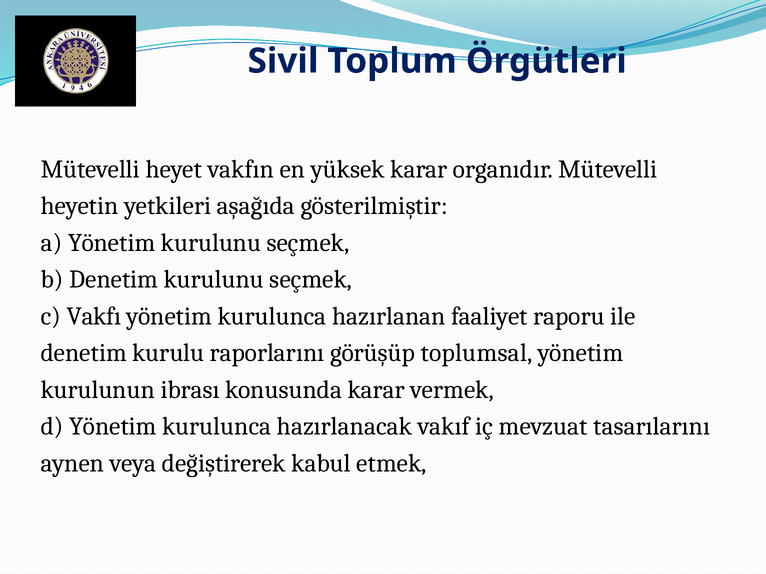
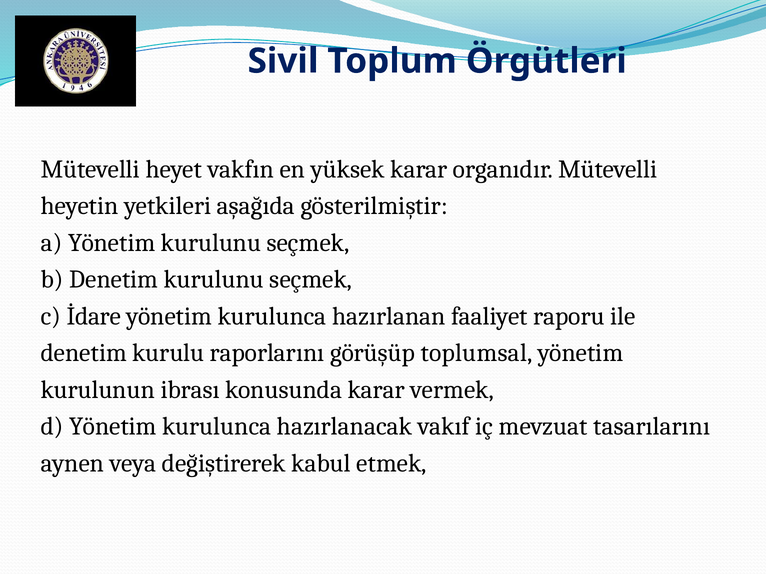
Vakfı: Vakfı -> İdare (94, 317)
